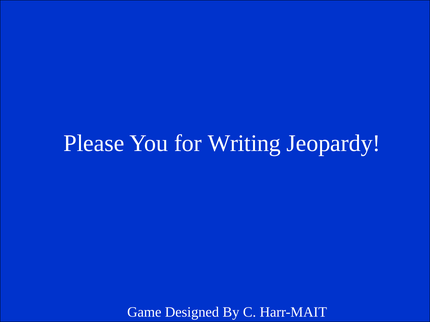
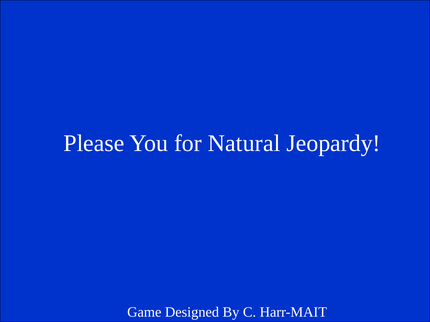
Writing: Writing -> Natural (244, 144)
